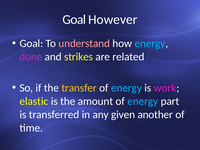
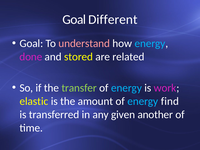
However: However -> Different (113, 19)
strikes: strikes -> stored (79, 57)
transfer colour: yellow -> light green (79, 88)
part: part -> find (170, 101)
